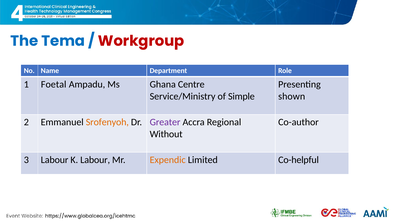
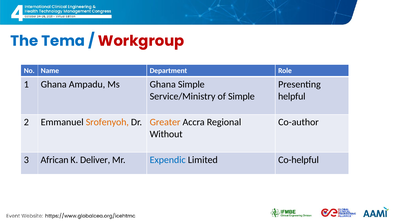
1 Foetal: Foetal -> Ghana (54, 84)
Ghana Centre: Centre -> Simple (191, 84)
shown: shown -> helpful (292, 96)
Greater colour: purple -> orange (165, 122)
3 Labour: Labour -> African (55, 160)
K Labour: Labour -> Deliver (95, 160)
Expendic colour: orange -> blue (168, 160)
